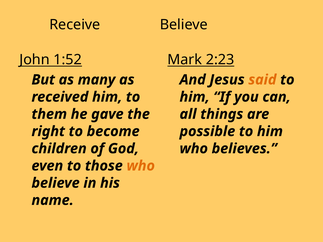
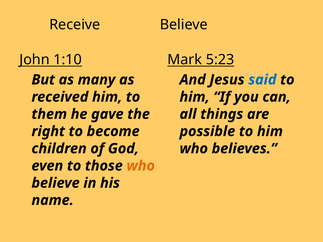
1:52: 1:52 -> 1:10 (68, 60)
2:23: 2:23 -> 5:23 (220, 60)
said colour: orange -> blue (262, 80)
